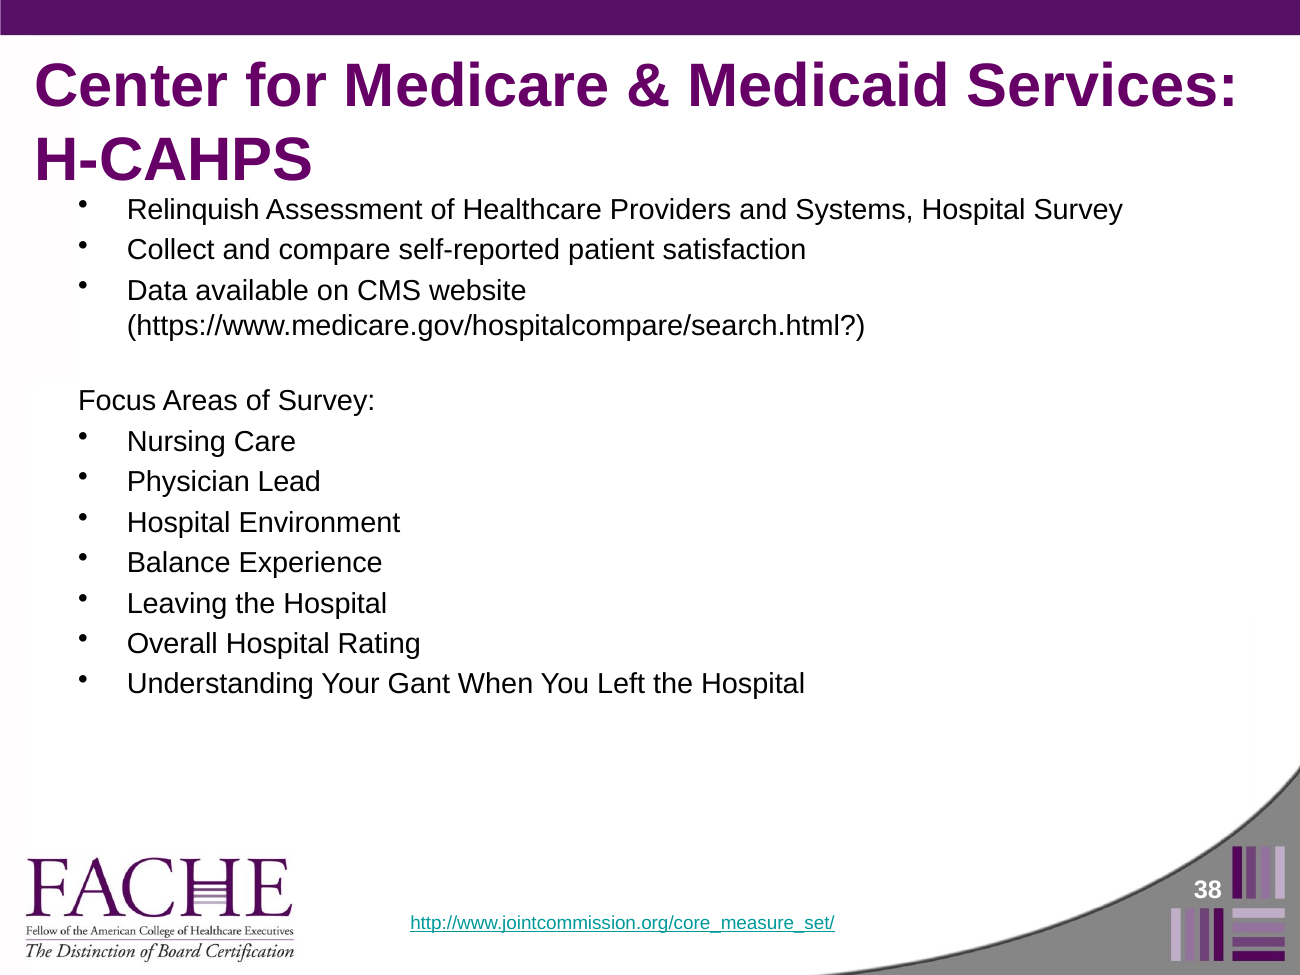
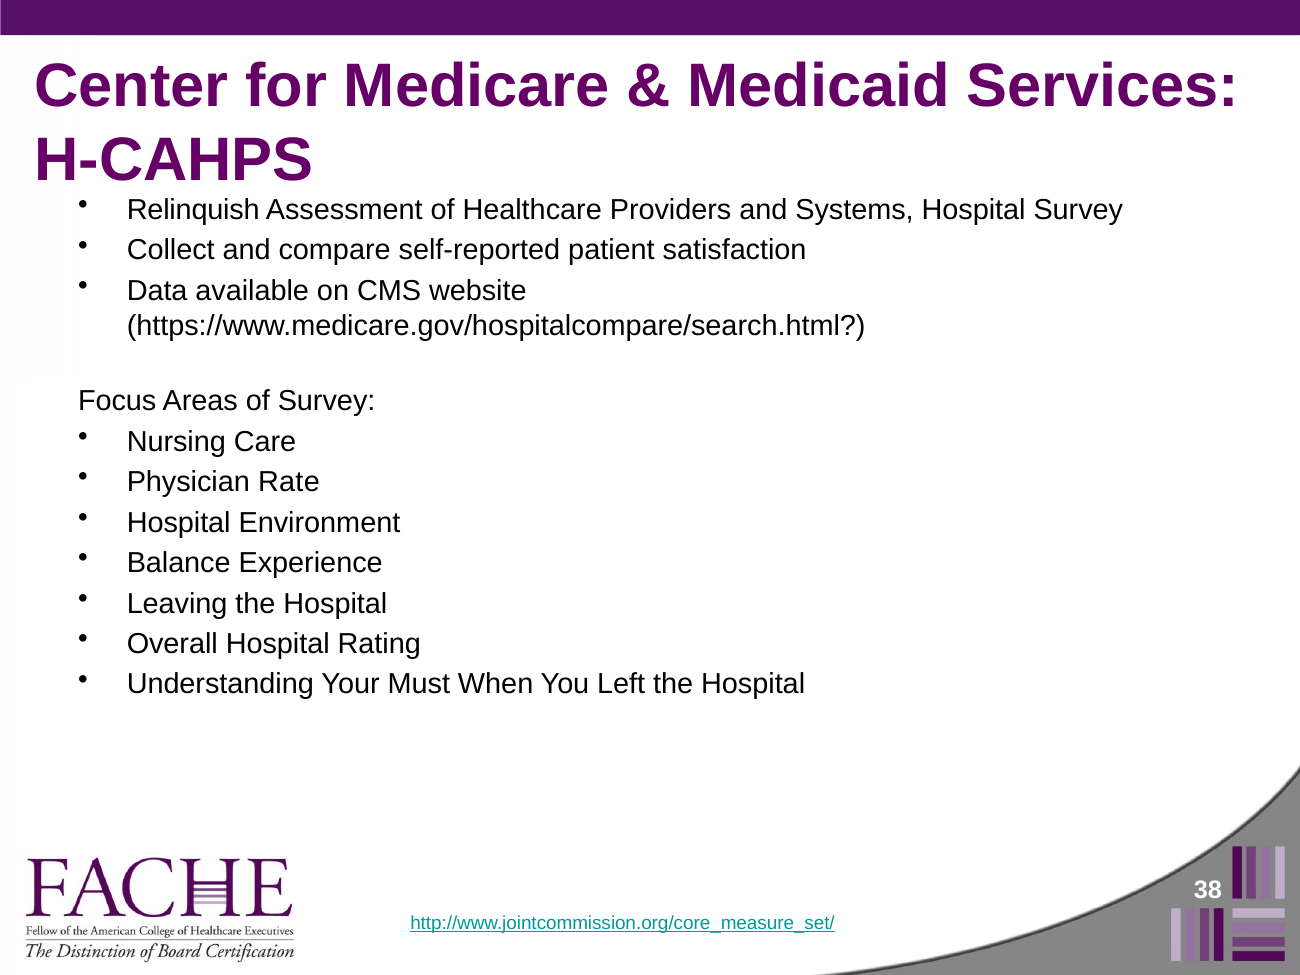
Lead: Lead -> Rate (289, 482)
Gant: Gant -> Must (419, 684)
